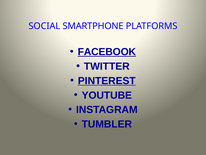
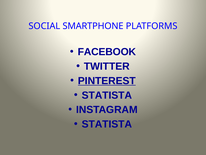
FACEBOOK underline: present -> none (107, 52)
YOUTUBE: YOUTUBE -> STATISTA (107, 95)
TUMBLER: TUMBLER -> STATISTA (107, 124)
